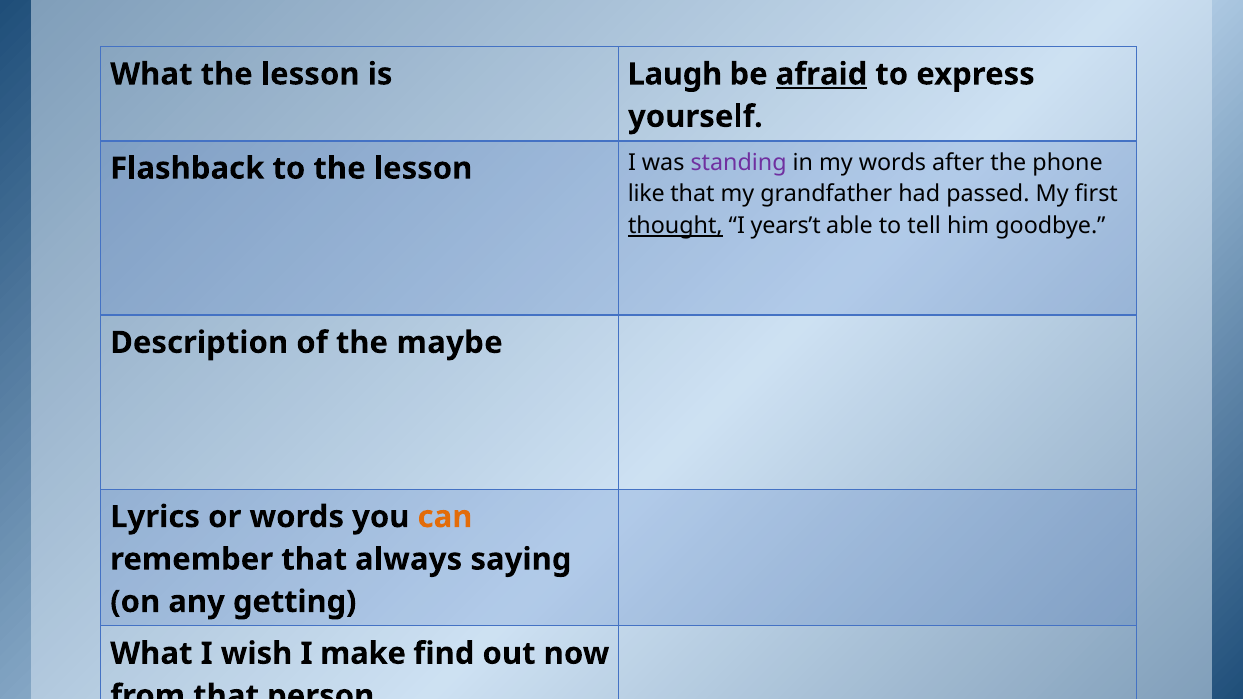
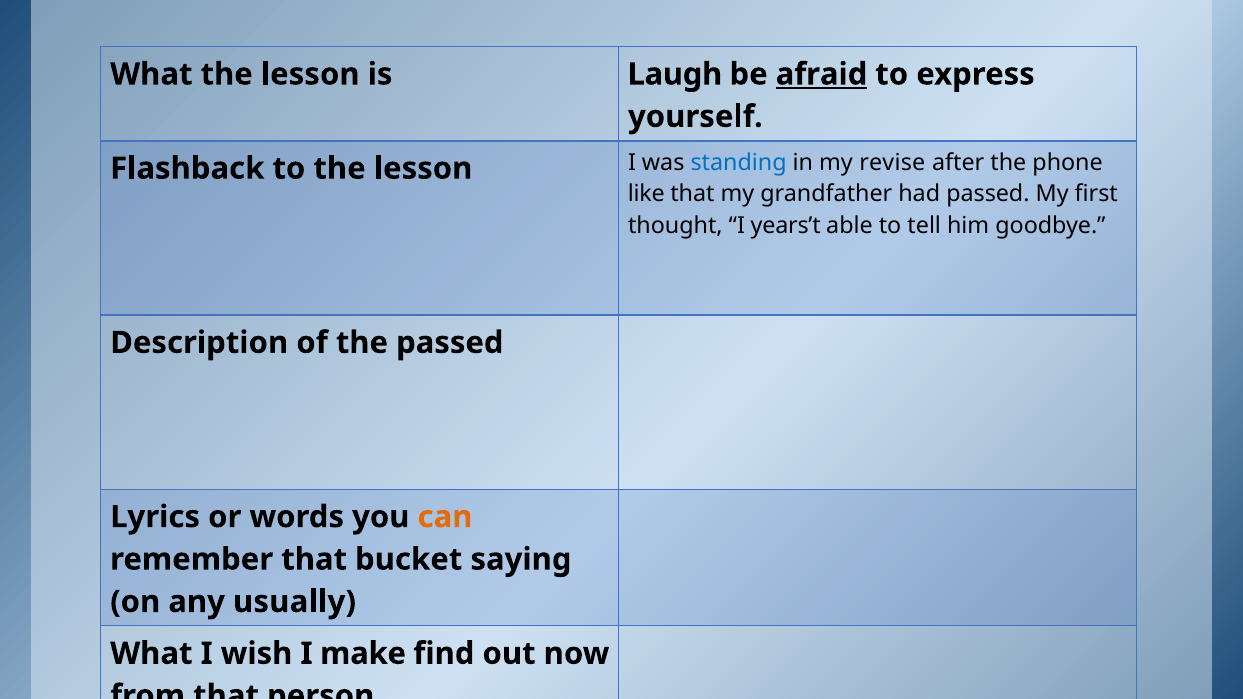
standing colour: purple -> blue (739, 163)
my words: words -> revise (892, 163)
thought underline: present -> none (675, 226)
the maybe: maybe -> passed (450, 343)
always: always -> bucket (409, 560)
getting: getting -> usually (295, 602)
